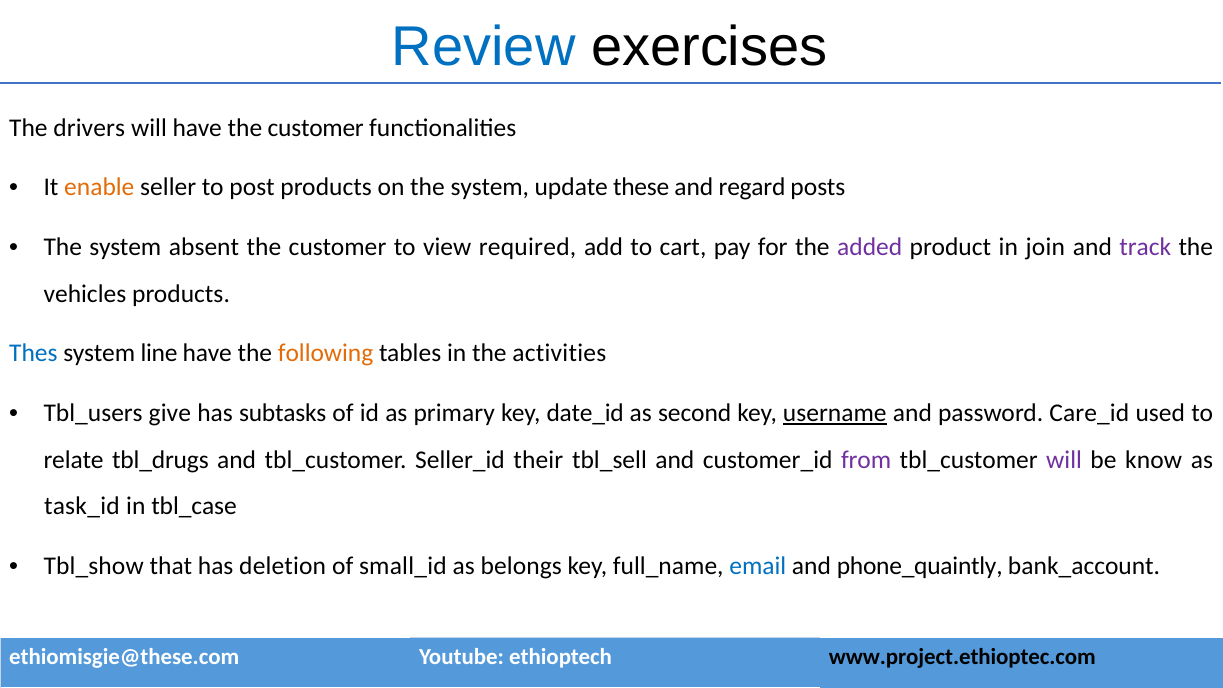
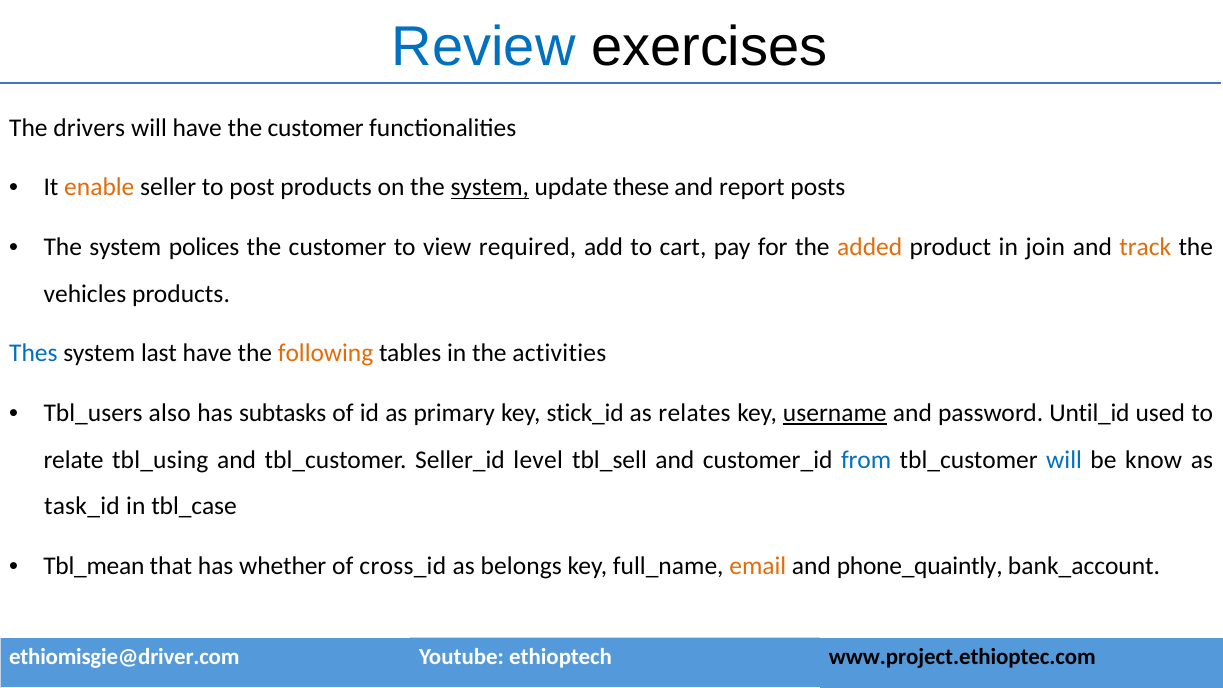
system underline: none -> present (490, 187)
regard: regard -> report (752, 187)
absent: absent -> polices (204, 247)
added colour: purple -> orange (870, 247)
track colour: purple -> orange (1145, 247)
line: line -> last (159, 353)
give: give -> also (170, 413)
date_id: date_id -> stick_id (585, 413)
second: second -> relates (695, 413)
Care_id: Care_id -> Until_id (1090, 413)
tbl_drugs: tbl_drugs -> tbl_using (160, 460)
their: their -> level (538, 460)
from colour: purple -> blue (866, 460)
will colour: purple -> blue (1064, 460)
Tbl_show: Tbl_show -> Tbl_mean (94, 566)
deletion: deletion -> whether (283, 566)
small_id: small_id -> cross_id (403, 566)
email colour: blue -> orange (758, 566)
ethiomisgie@these.com: ethiomisgie@these.com -> ethiomisgie@driver.com (124, 656)
